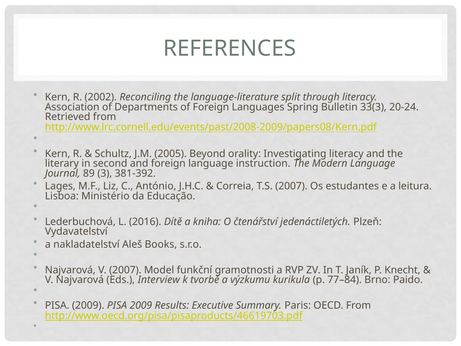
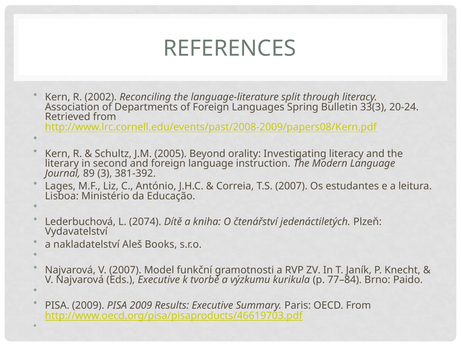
2016: 2016 -> 2074 (145, 221)
Eds Interview: Interview -> Executive (159, 280)
